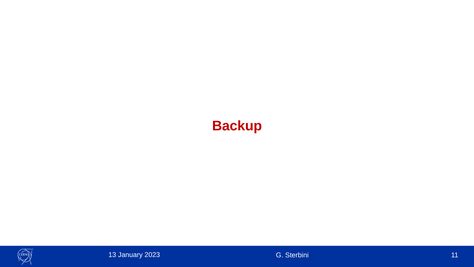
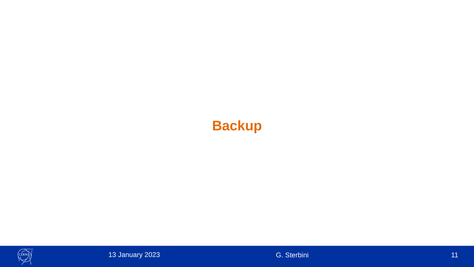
Backup colour: red -> orange (237, 126)
